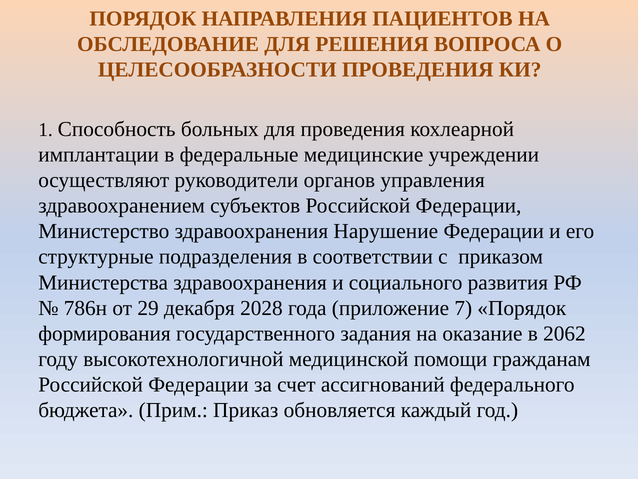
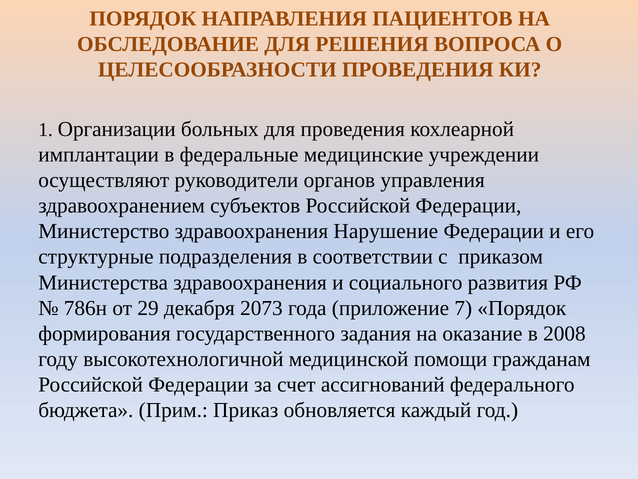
Способность: Способность -> Организации (117, 129)
2028: 2028 -> 2073 (261, 308)
2062: 2062 -> 2008 (564, 333)
